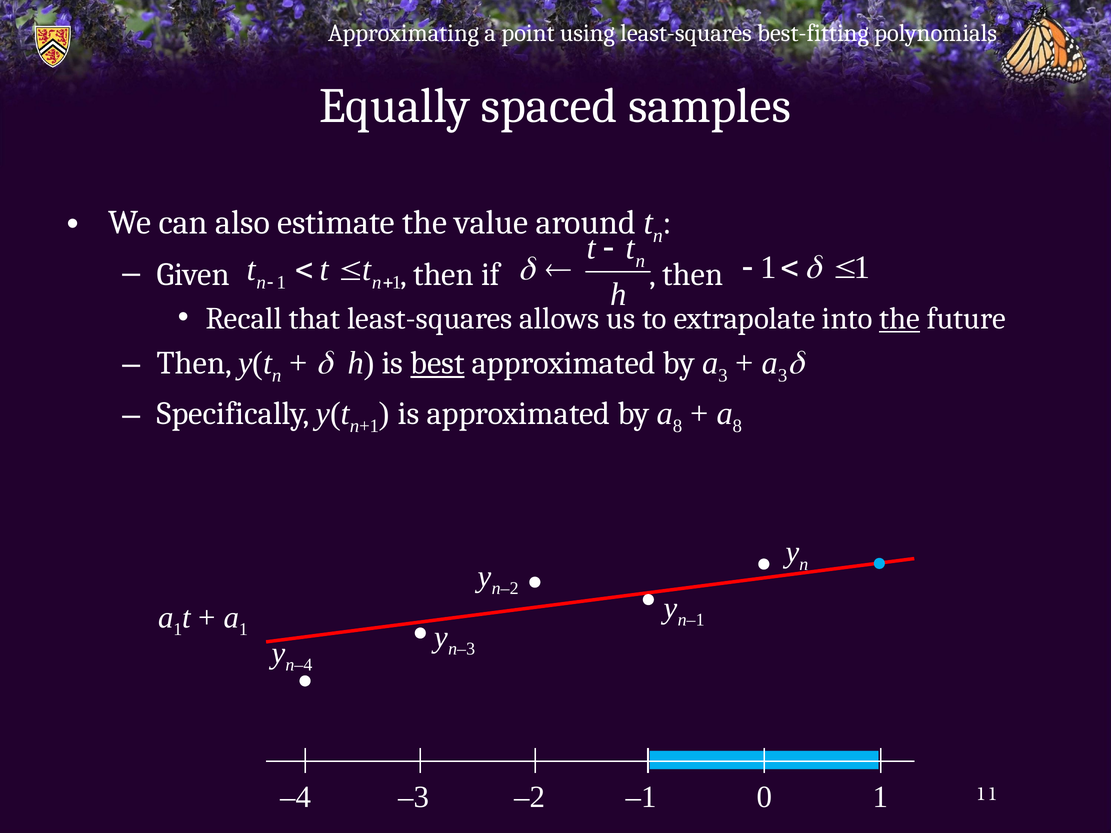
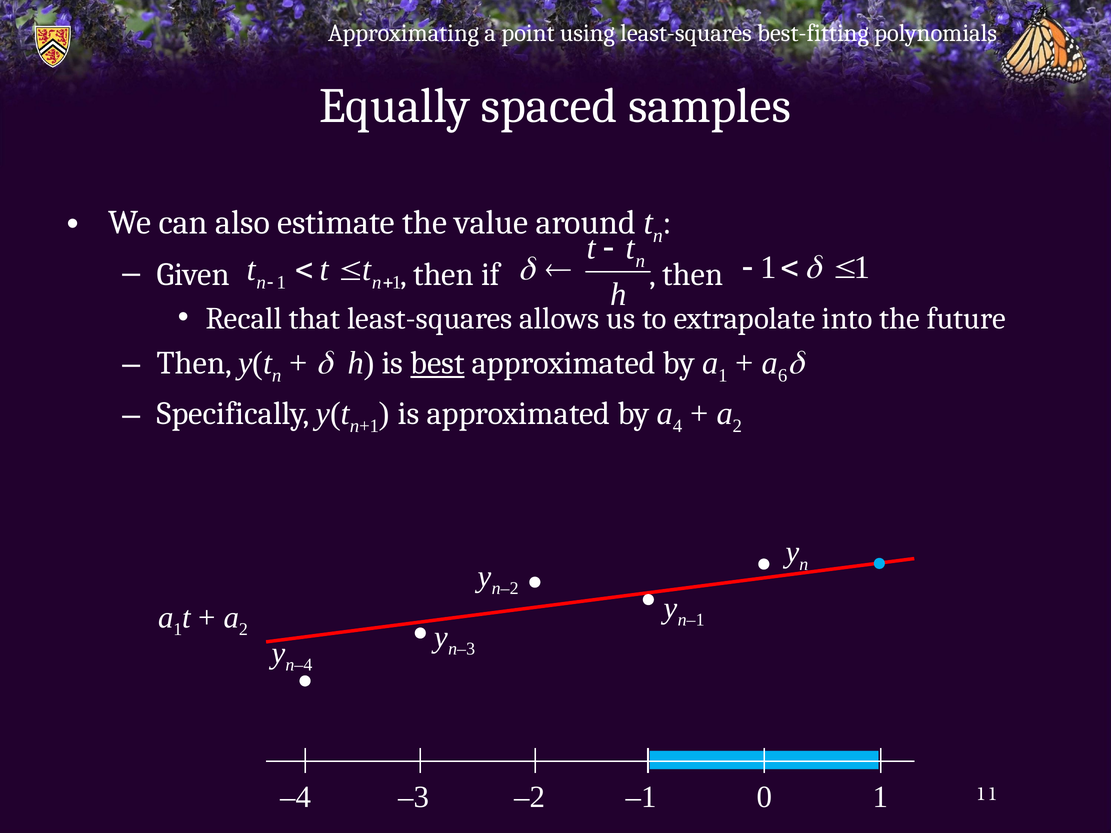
the underline: present -> none (900, 319)
by a 3: 3 -> 1 (723, 376)
3: 3 -> 6 (783, 376)
by a 8: 8 -> 4 (678, 426)
8: 8 -> 2 (737, 426)
1: 1 -> 2 (243, 630)
